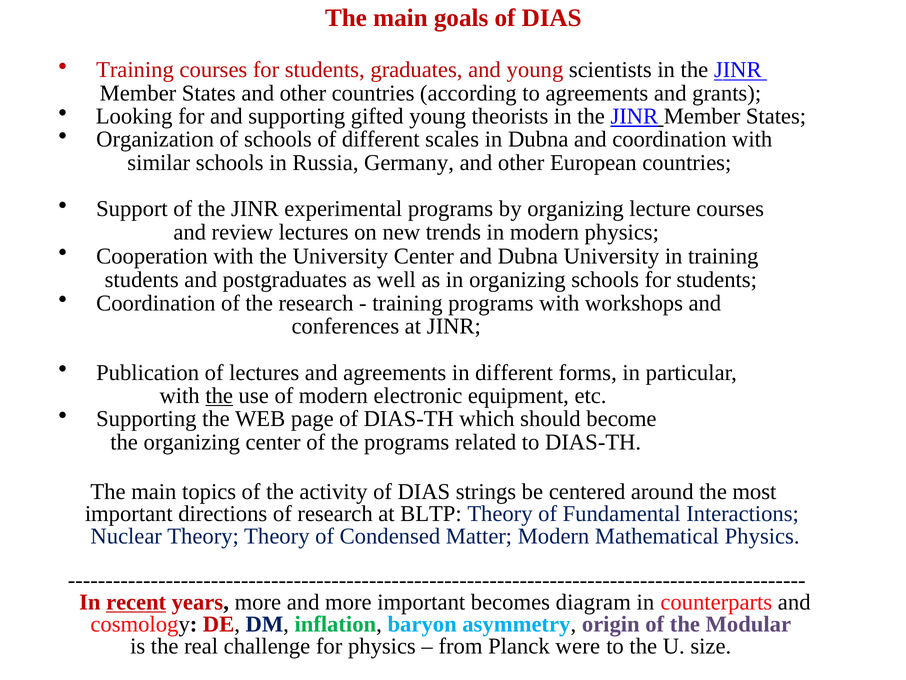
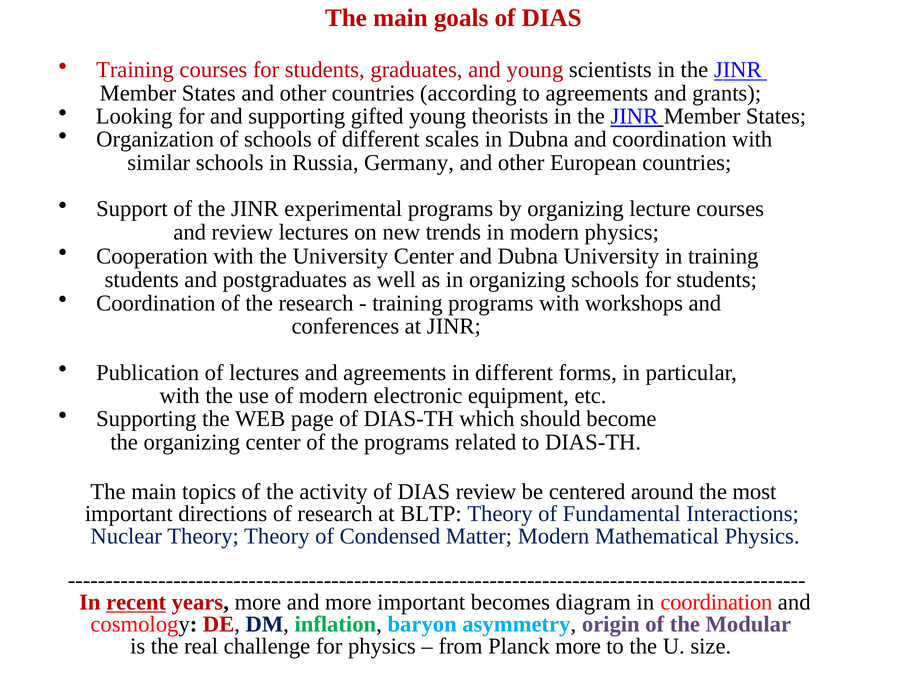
the underline: present -> none (219, 395)
DIAS strings: strings -> review (486, 492)
in counterparts: counterparts -> coordination (716, 602)
Planck were: were -> more (578, 646)
